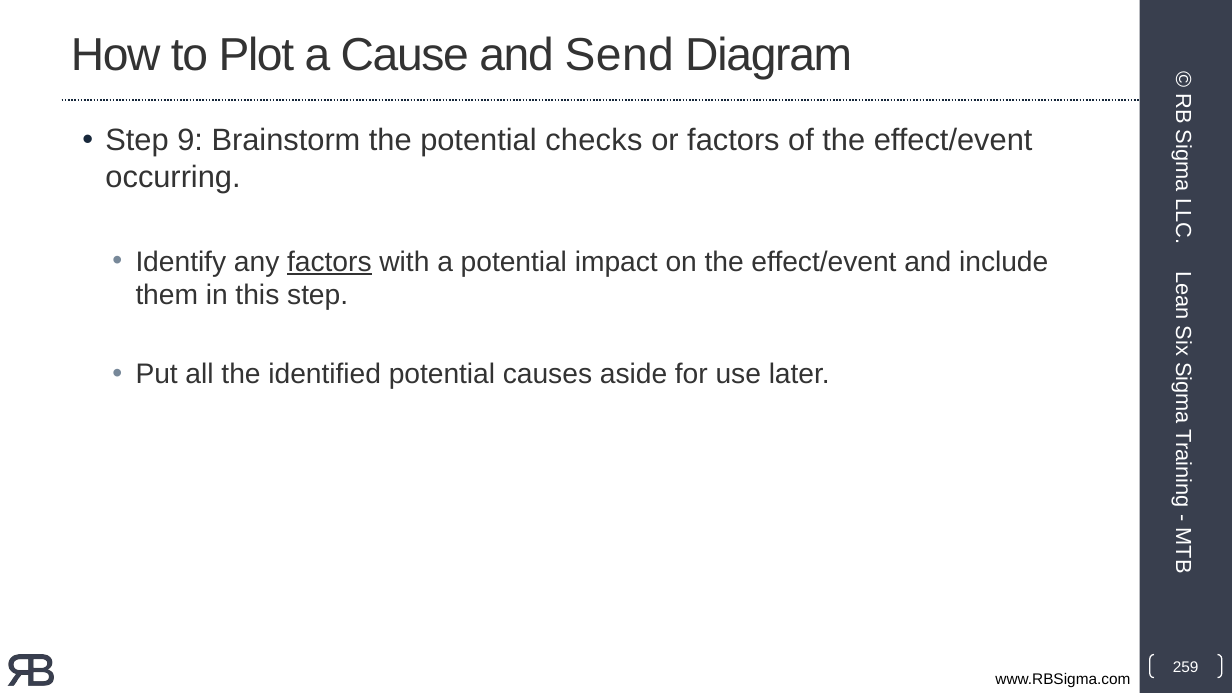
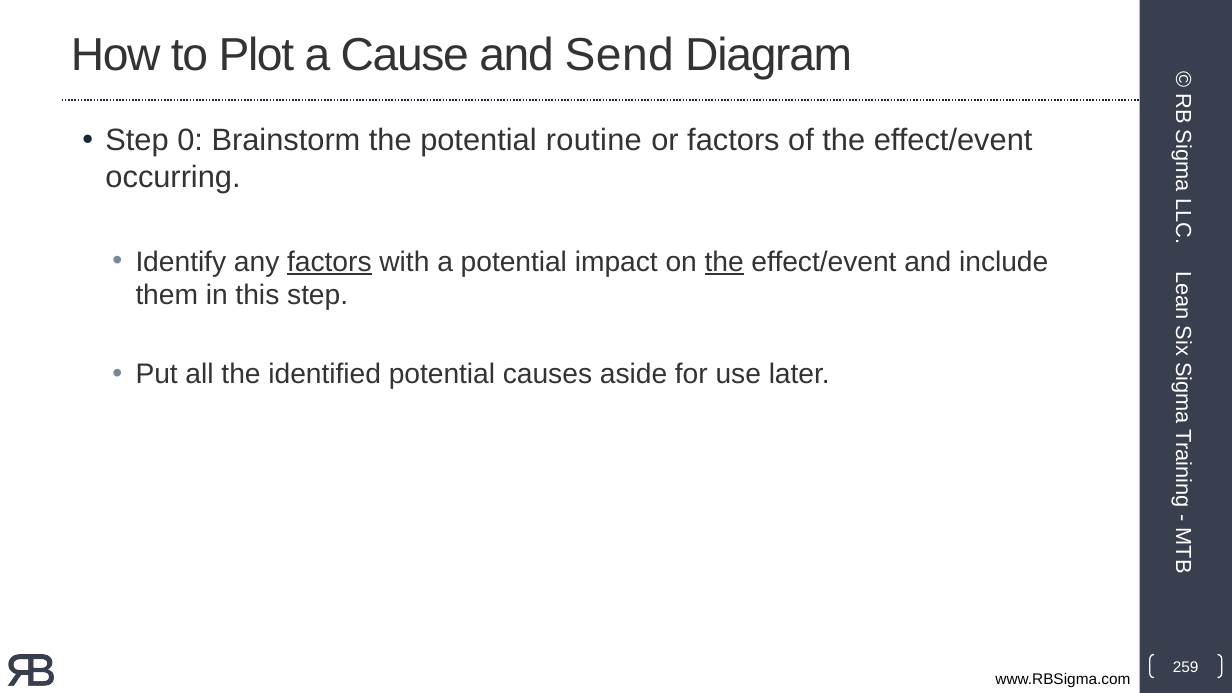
9: 9 -> 0 (190, 141)
checks: checks -> routine (594, 141)
the underline: none -> present (724, 262)
